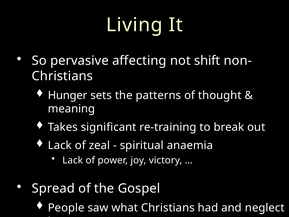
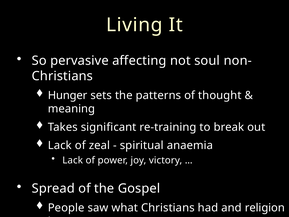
shift: shift -> soul (207, 61)
neglect: neglect -> religion (265, 207)
